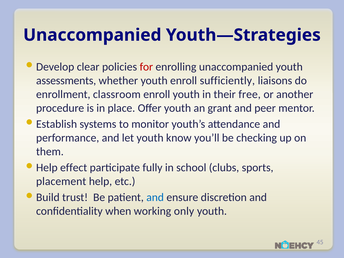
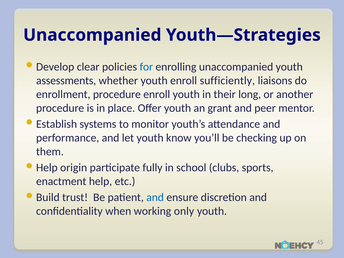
for colour: red -> blue (146, 67)
enrollment classroom: classroom -> procedure (117, 94)
free: free -> long (250, 94)
effect: effect -> origin (74, 168)
placement: placement -> enactment (61, 181)
